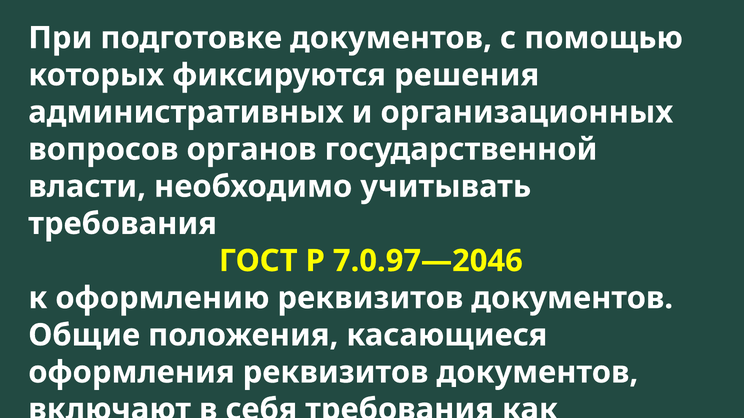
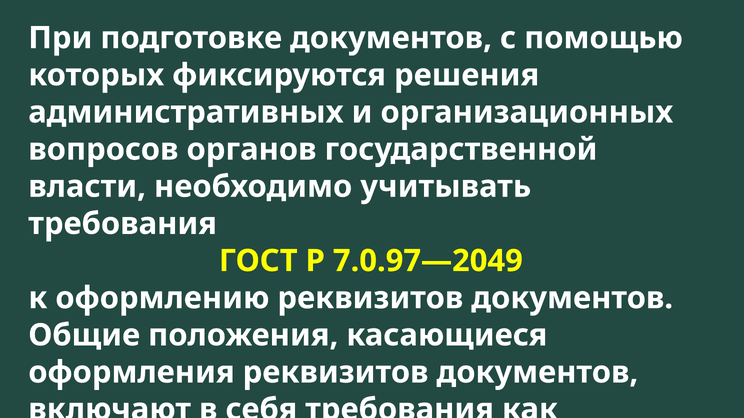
7.0.97—2046: 7.0.97—2046 -> 7.0.97—2049 (428, 261)
